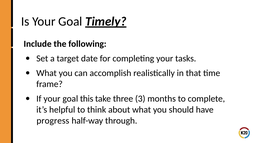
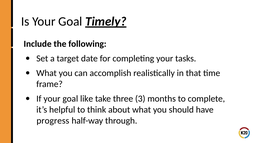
this: this -> like (87, 99)
